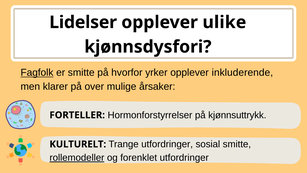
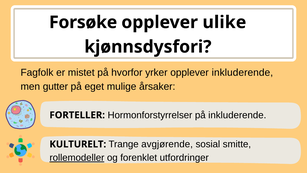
Lidelser: Lidelser -> Forsøke (83, 22)
Fagfolk underline: present -> none (37, 72)
er smitte: smitte -> mistet (81, 72)
klarer: klarer -> gutter (55, 87)
over: over -> eget (94, 87)
på kjønnsuttrykk: kjønnsuttrykk -> inkluderende (237, 115)
Trange utfordringer: utfordringer -> avgjørende (167, 144)
